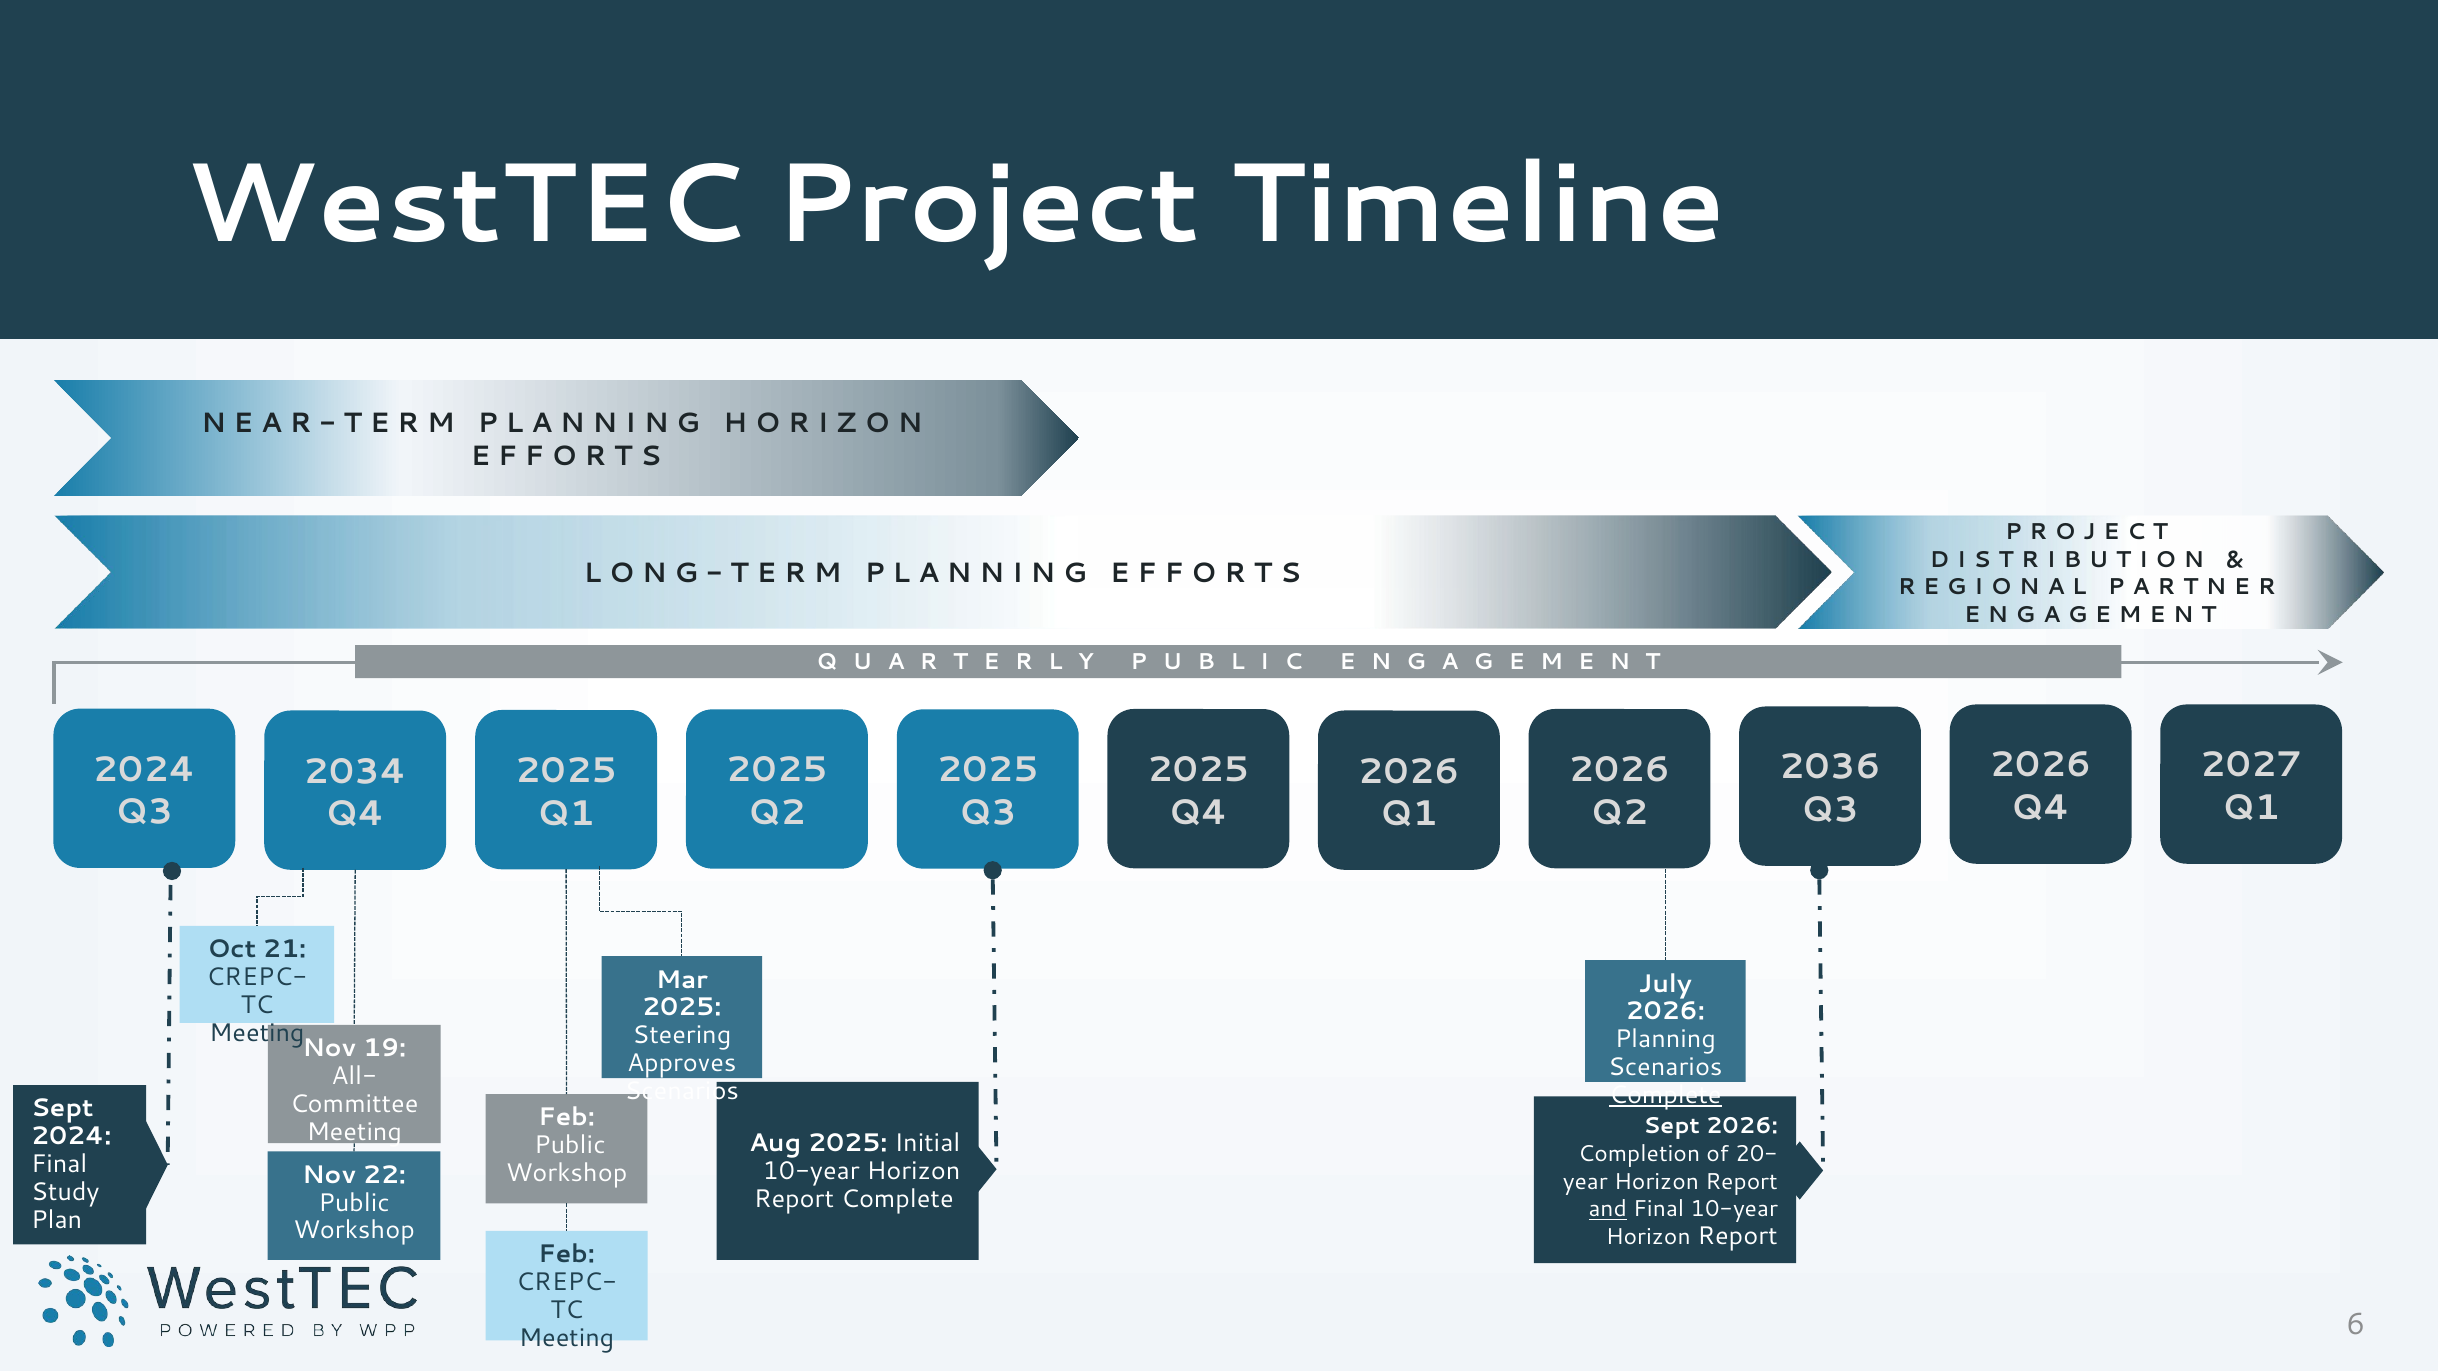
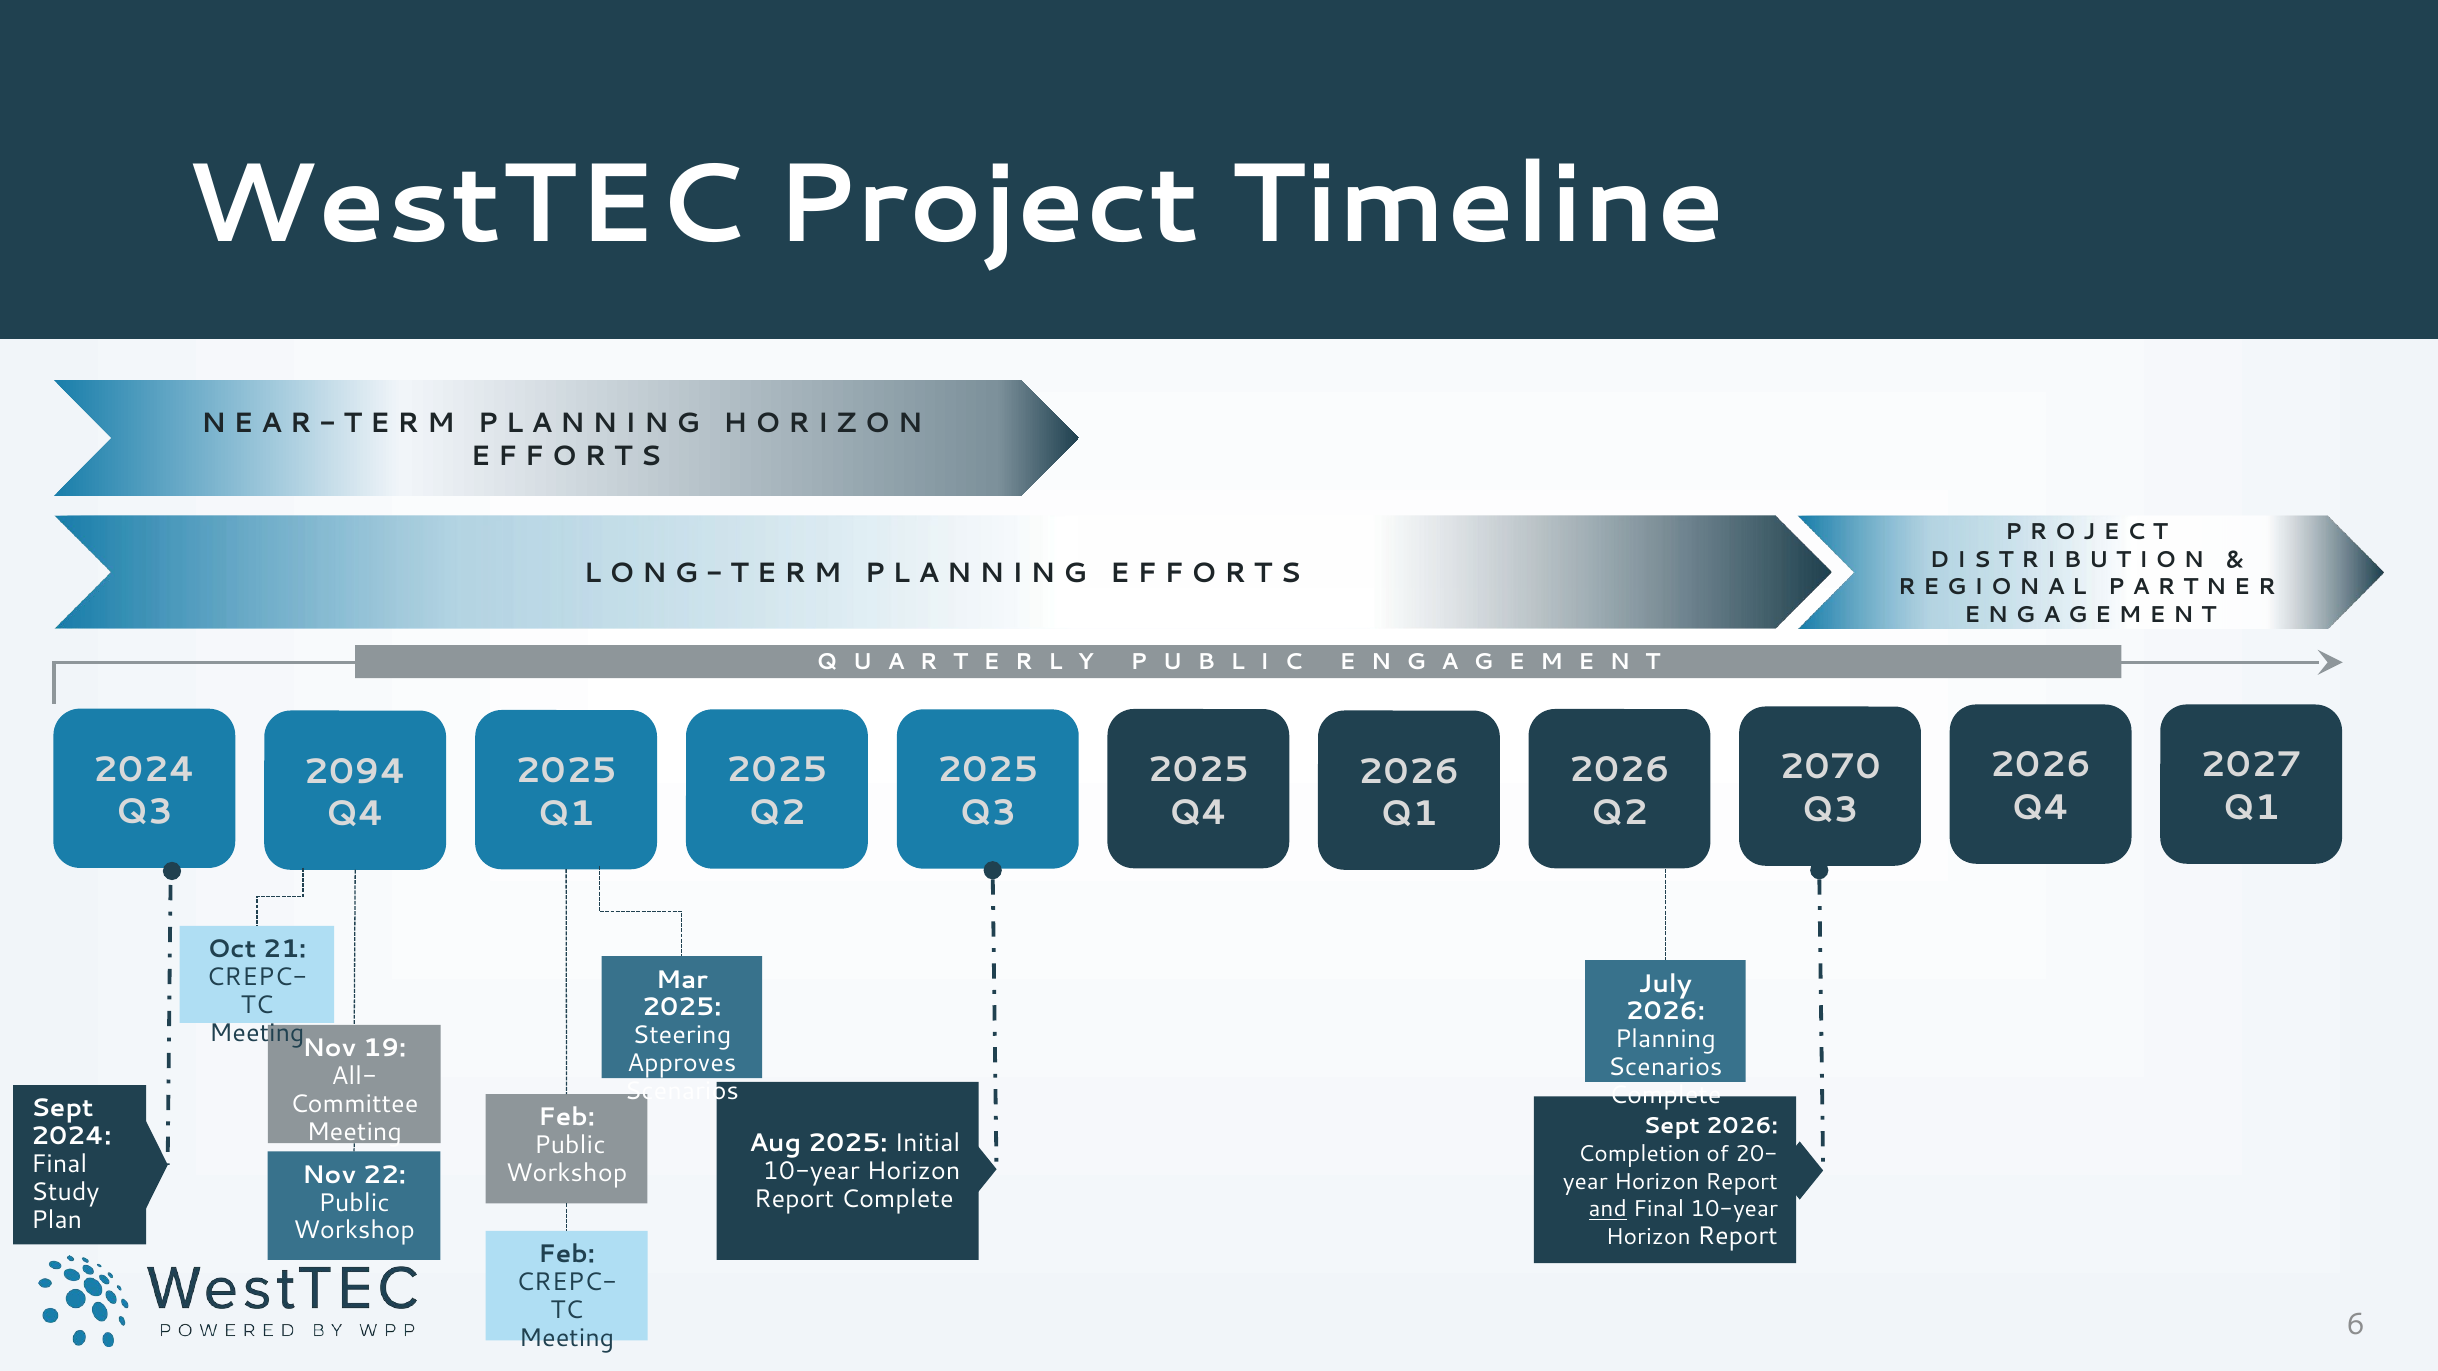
2036: 2036 -> 2070 (1830, 767)
2034: 2034 -> 2094 (355, 771)
Complete underline: present -> none (1665, 1096)
